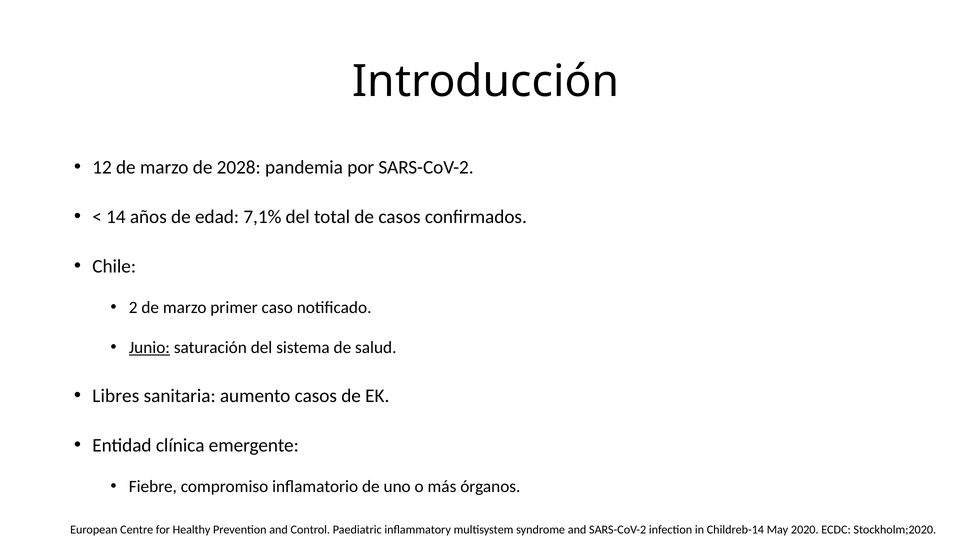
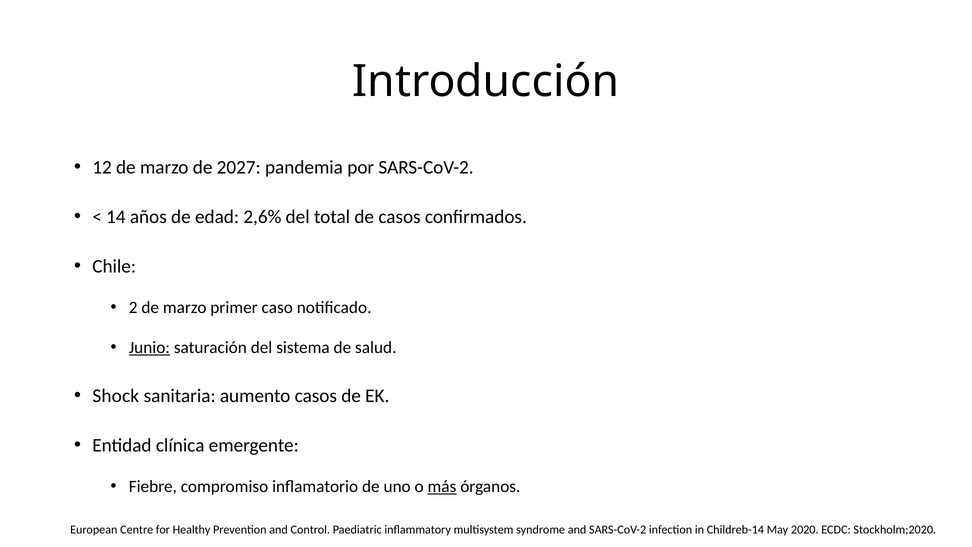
2028: 2028 -> 2027 (239, 167)
7,1%: 7,1% -> 2,6% (262, 217)
Libres: Libres -> Shock (116, 396)
más underline: none -> present (442, 486)
